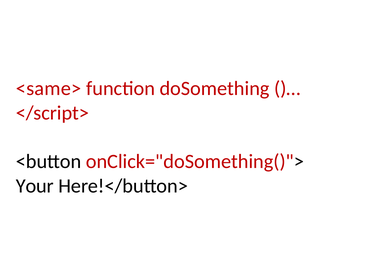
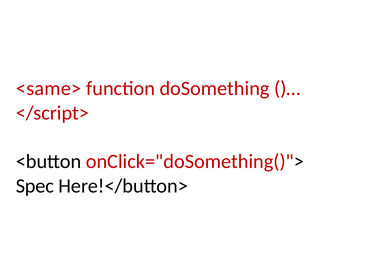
Your: Your -> Spec (35, 186)
